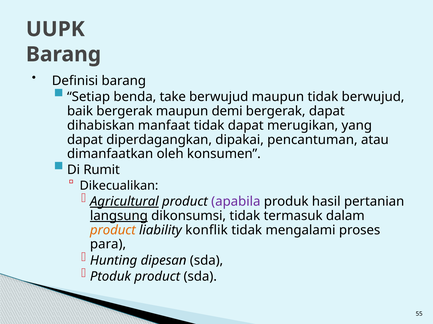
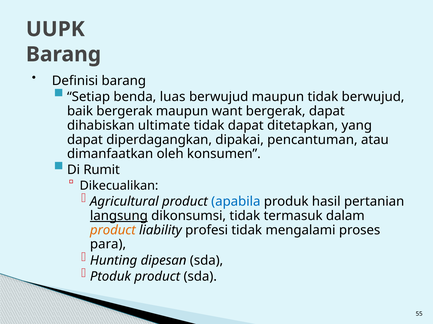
take: take -> luas (173, 97)
demi: demi -> want (227, 111)
manfaat: manfaat -> ultimate (164, 126)
merugikan: merugikan -> ditetapkan (303, 126)
Agricultural underline: present -> none (124, 202)
apabila colour: purple -> blue (236, 202)
konflik: konflik -> profesi (207, 231)
